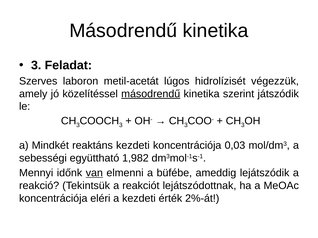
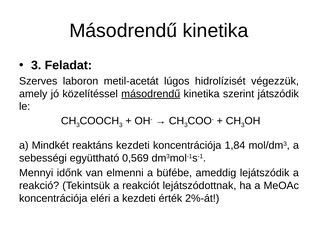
0,03: 0,03 -> 1,84 (235, 146)
1,982: 1,982 -> 0,569 (135, 158)
van underline: present -> none (94, 173)
